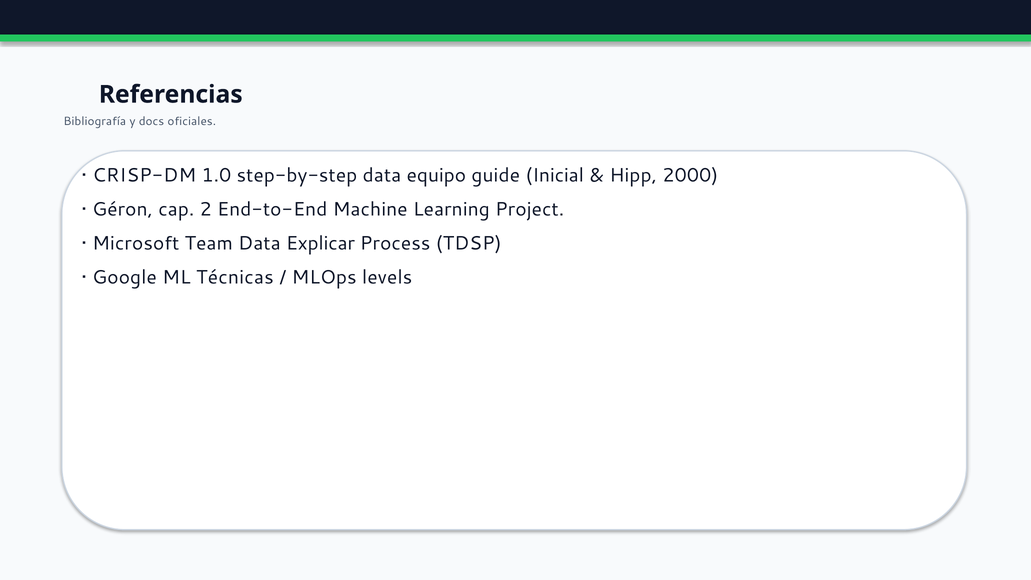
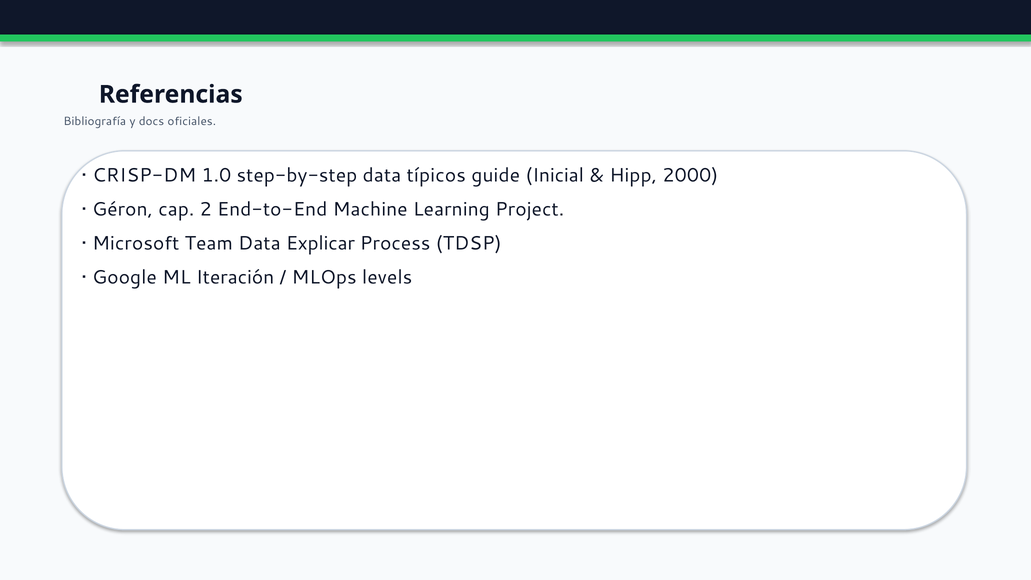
equipo: equipo -> típicos (436, 175)
Técnicas: Técnicas -> Iteración (235, 277)
